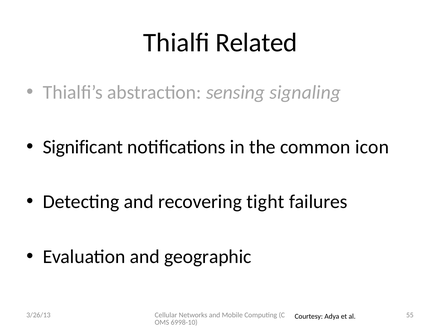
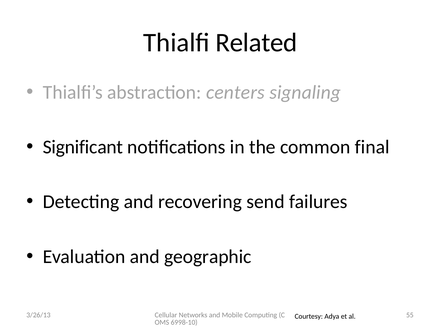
sensing: sensing -> centers (235, 92)
icon: icon -> final (372, 147)
tight: tight -> send (266, 202)
